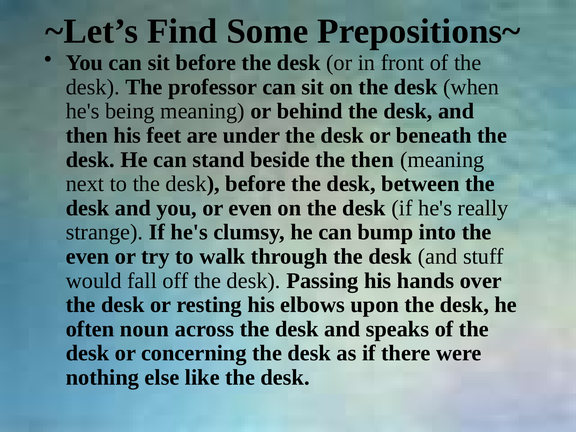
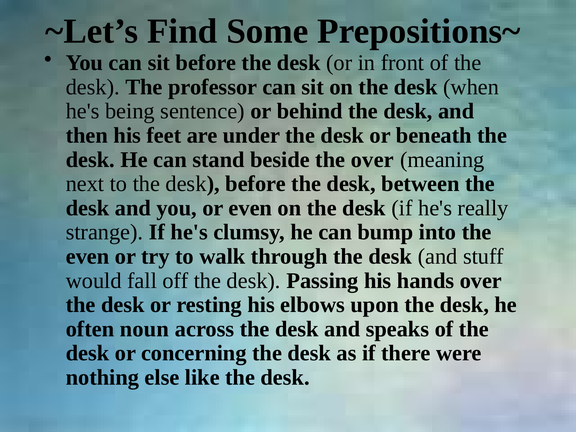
being meaning: meaning -> sentence (203, 111)
the then: then -> over (372, 160)
